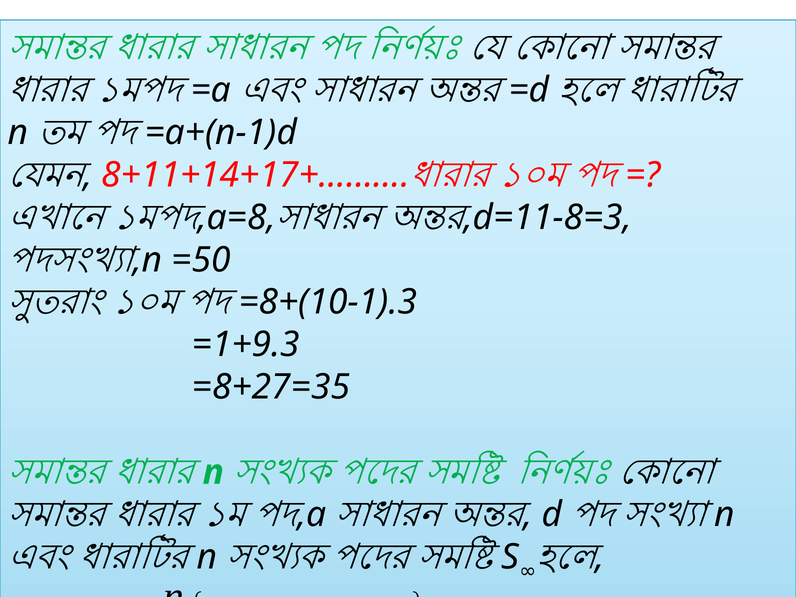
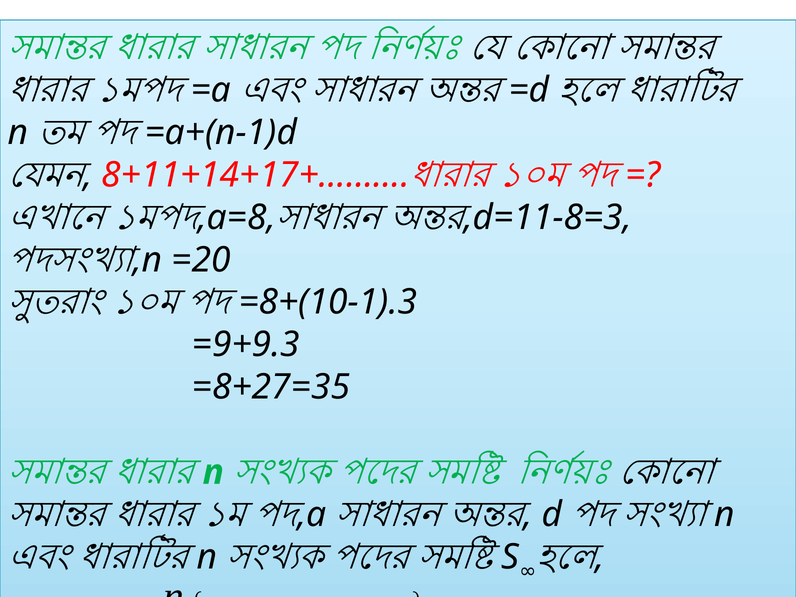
=50: =50 -> =20 (201, 260)
=1+9.3: =1+9.3 -> =9+9.3 (246, 345)
